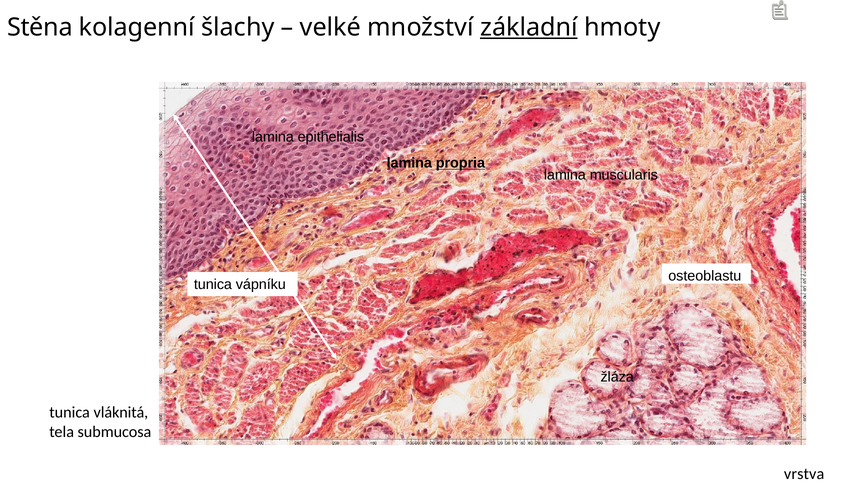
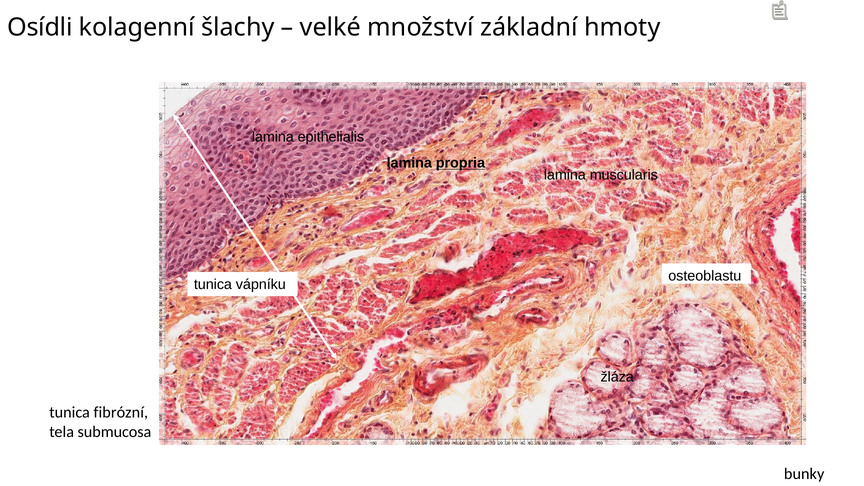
Stěna: Stěna -> Osídli (40, 28)
základní underline: present -> none (529, 28)
vláknitá: vláknitá -> fibrózní (121, 412)
vrstva: vrstva -> bunky (804, 474)
